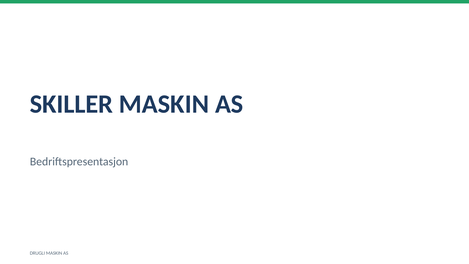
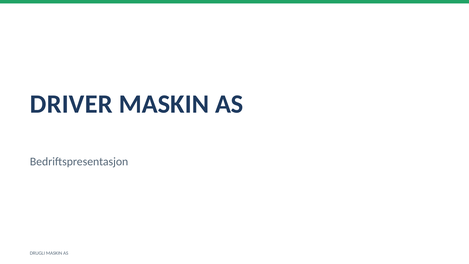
SKILLER: SKILLER -> DRIVER (71, 104)
